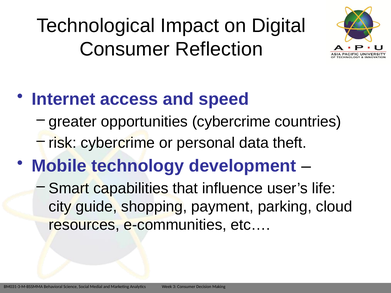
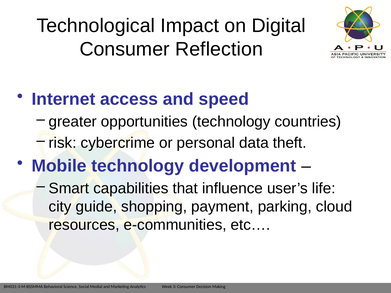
opportunities cybercrime: cybercrime -> technology (231, 122)
